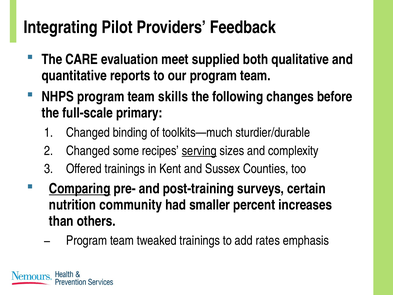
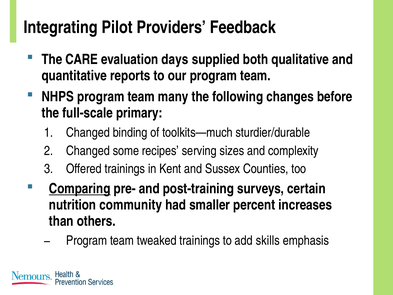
meet: meet -> days (175, 59)
skills: skills -> many (173, 97)
serving underline: present -> none (199, 151)
rates: rates -> skills (268, 240)
